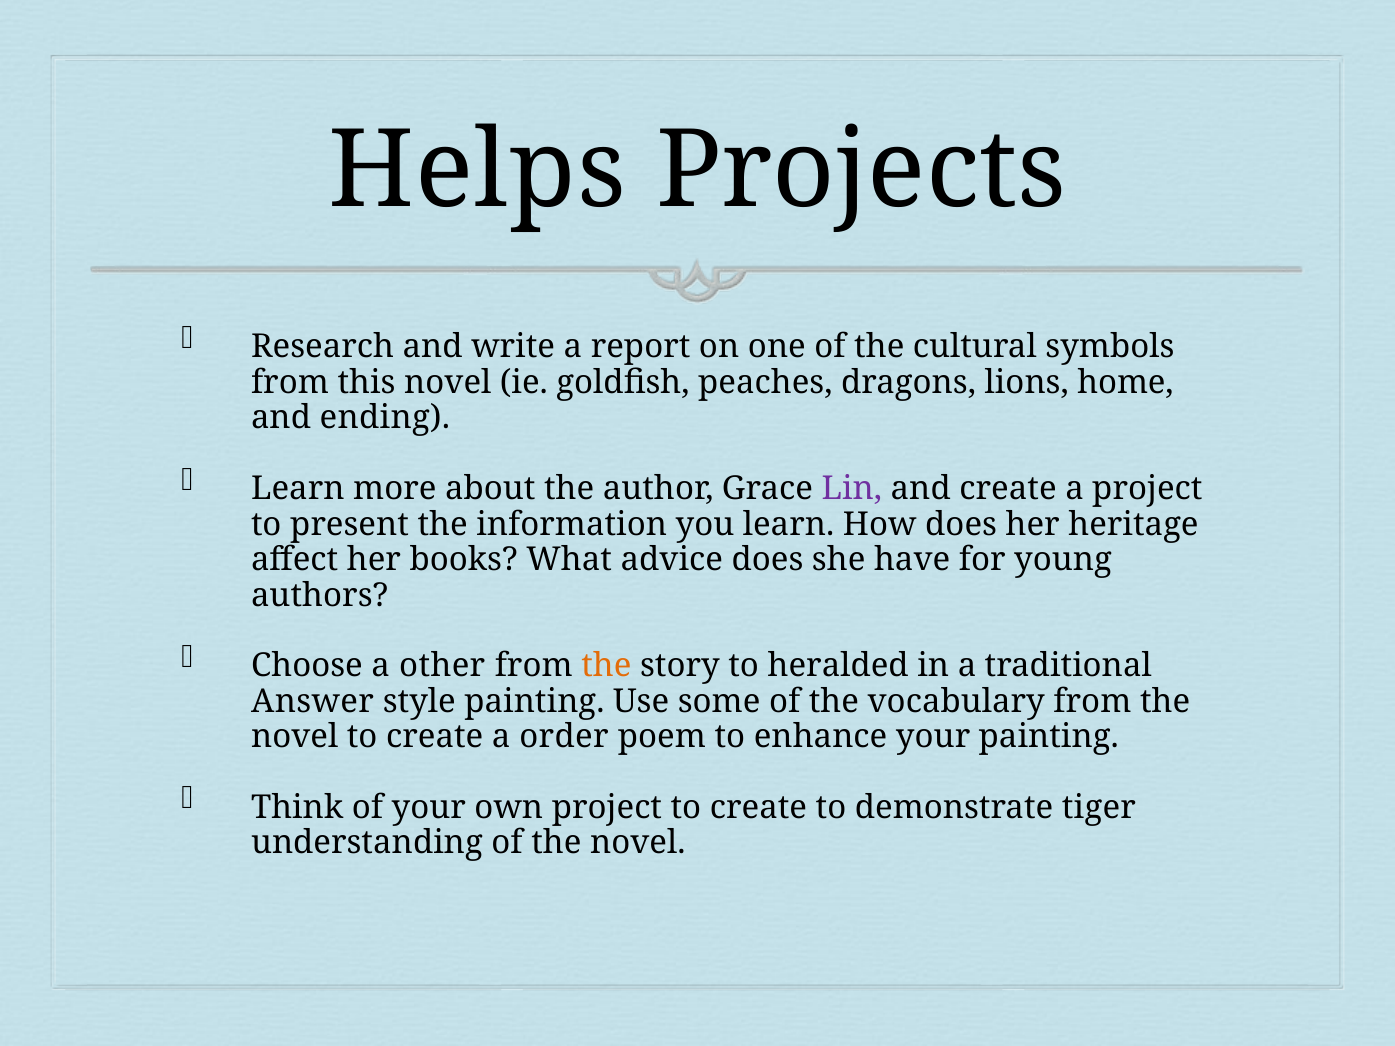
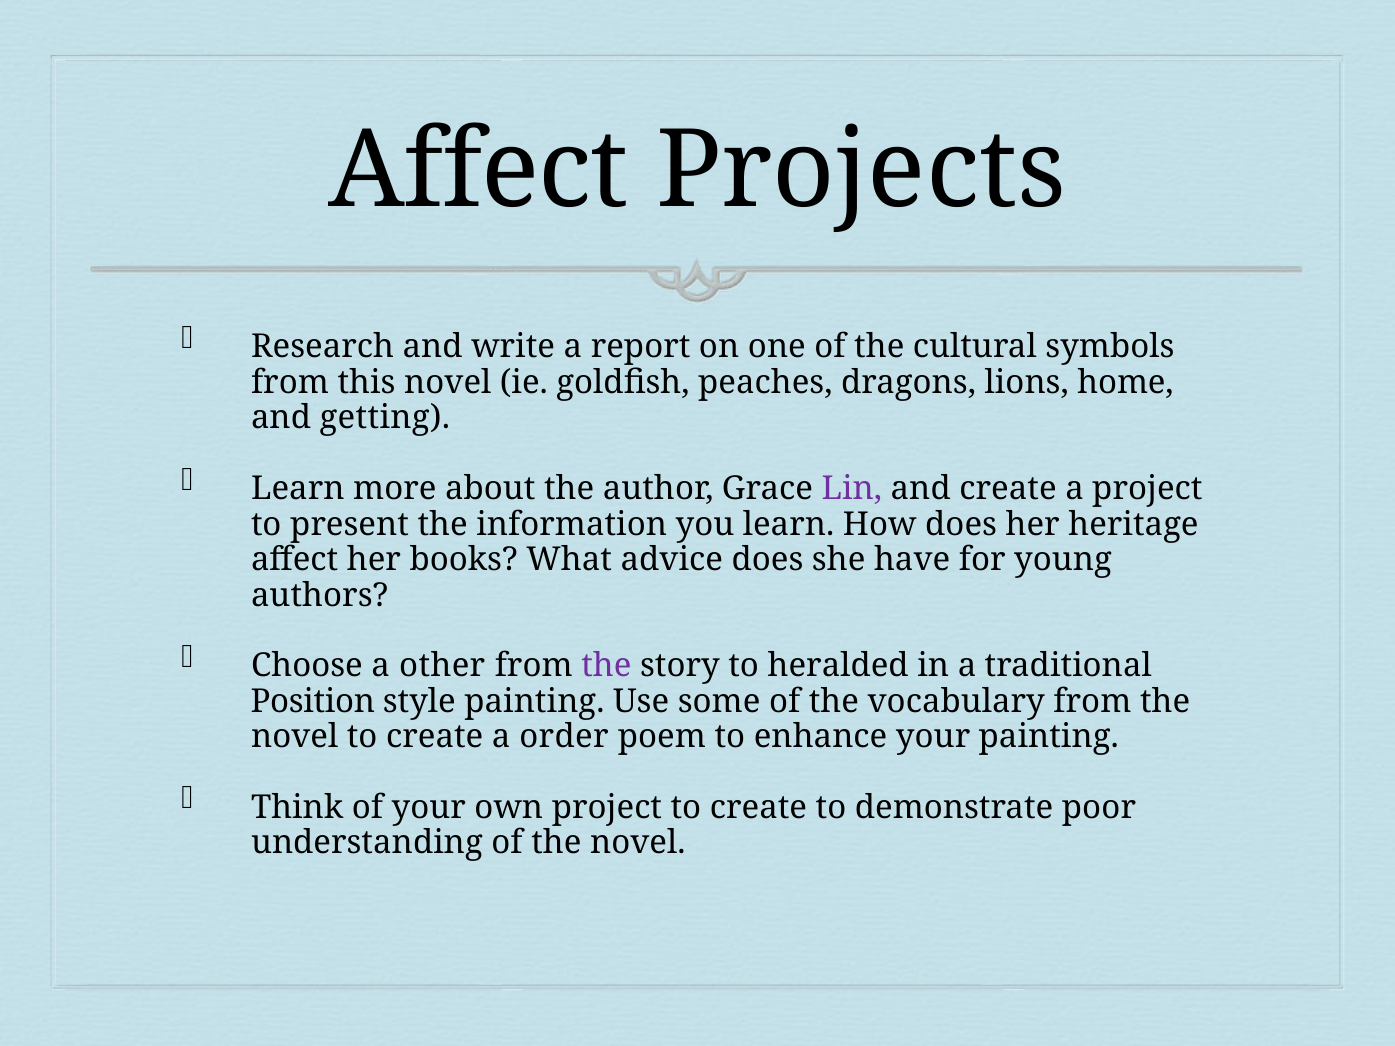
Helps: Helps -> Affect (479, 170)
ending: ending -> getting (385, 418)
the colour: orange -> purple (606, 666)
Answer: Answer -> Position (313, 702)
tiger: tiger -> poor (1099, 808)
